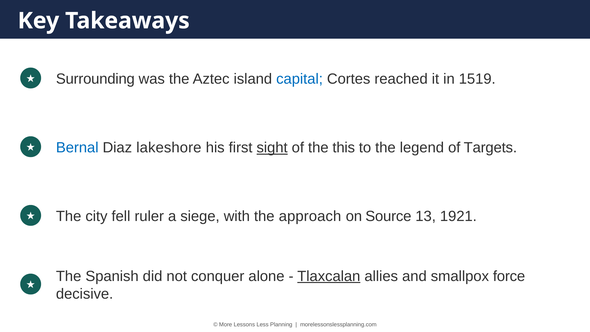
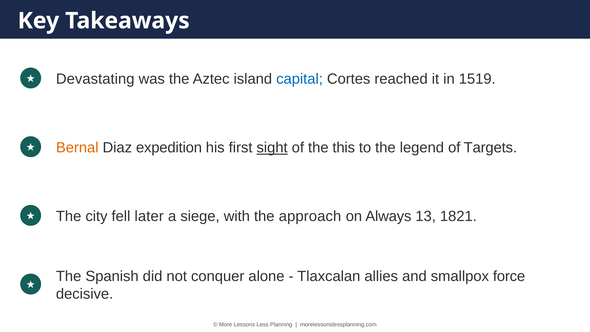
Surrounding: Surrounding -> Devastating (95, 79)
Bernal colour: blue -> orange (77, 148)
lakeshore: lakeshore -> expedition (169, 148)
ruler: ruler -> later (149, 216)
Source: Source -> Always (388, 216)
1921: 1921 -> 1821 (458, 216)
Tlaxcalan underline: present -> none (329, 276)
